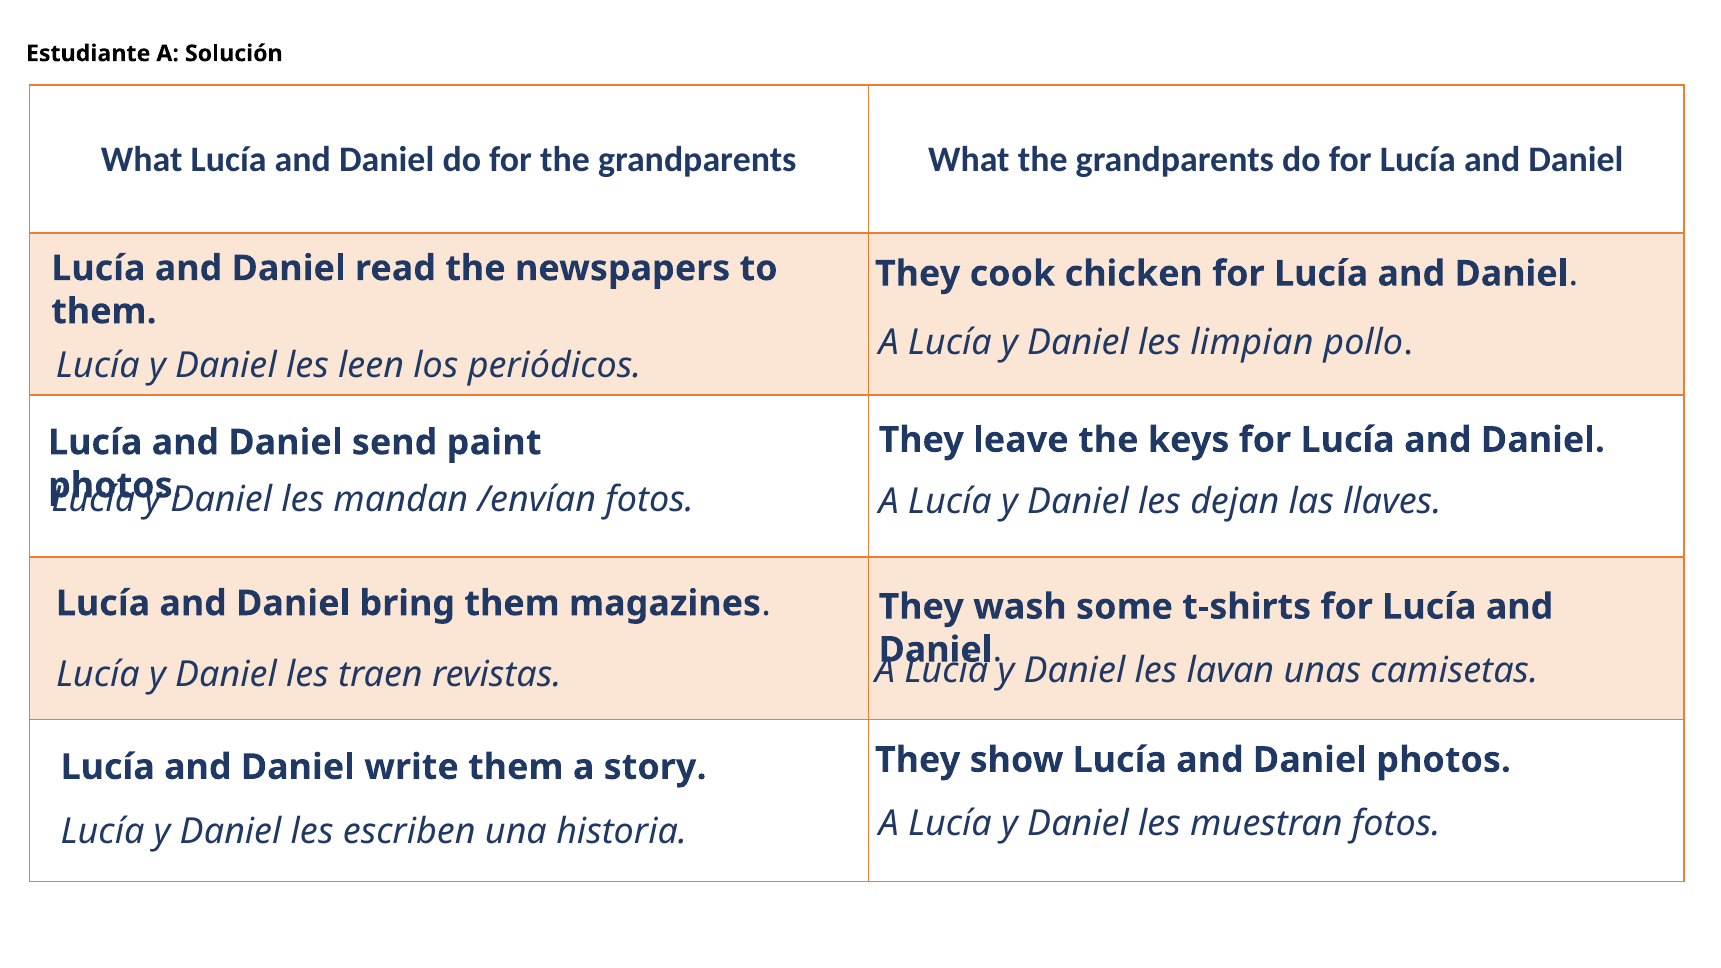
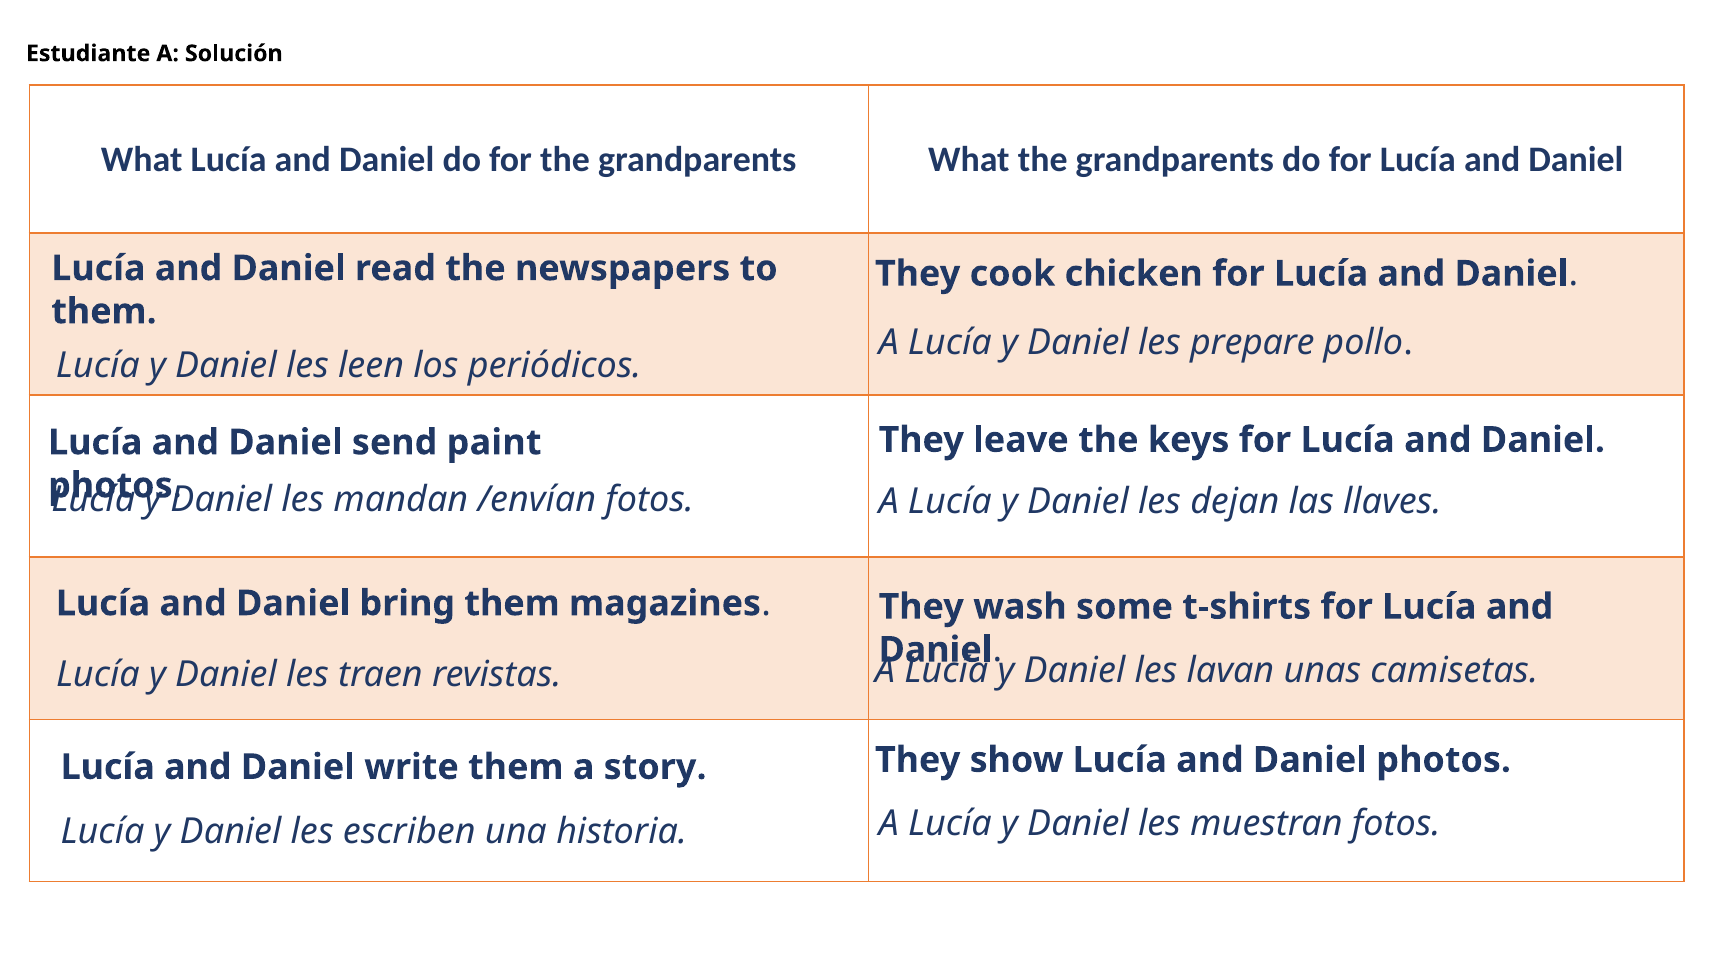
limpian: limpian -> prepare (1252, 342)
